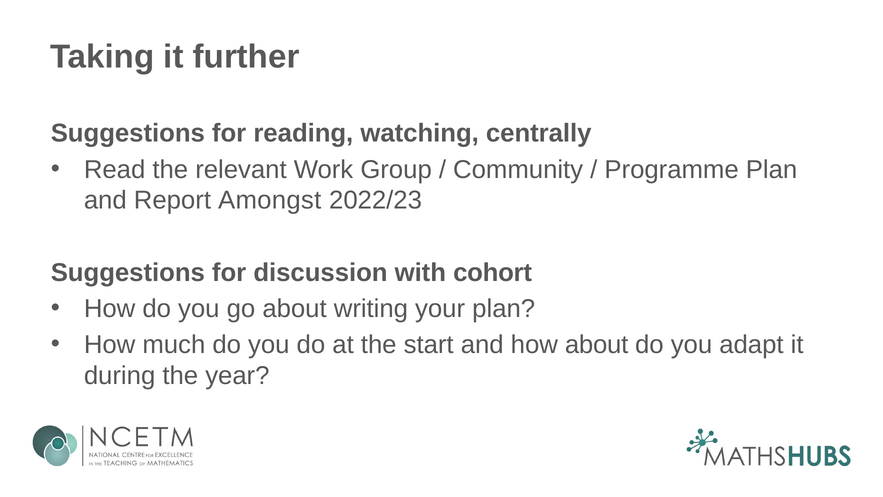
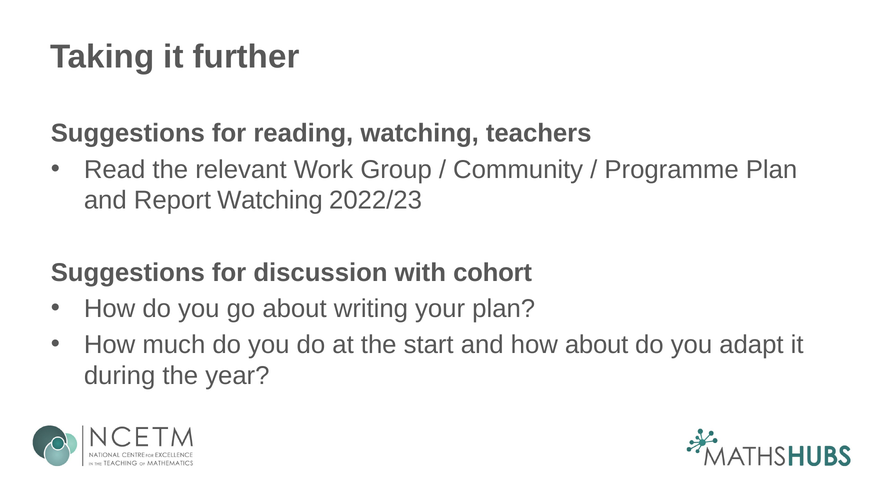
centrally: centrally -> teachers (539, 133)
Report Amongst: Amongst -> Watching (270, 200)
